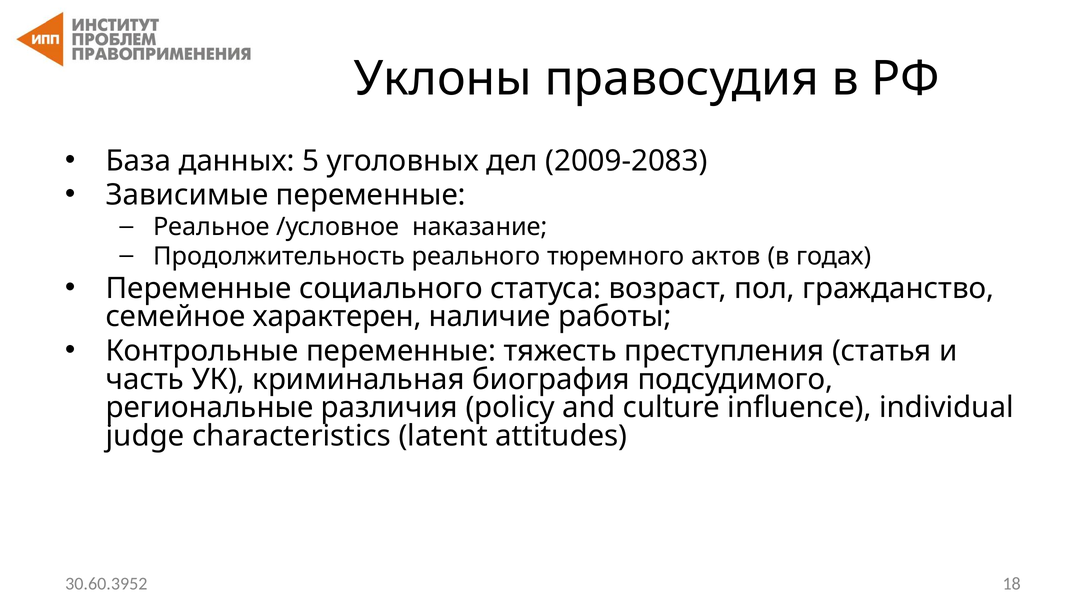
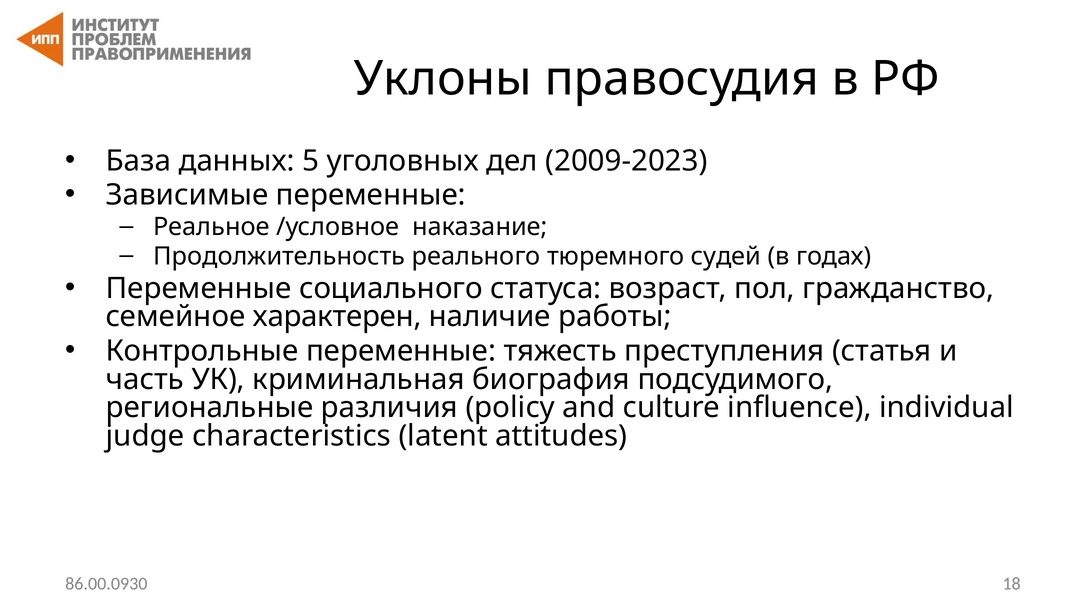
2009-2083: 2009-2083 -> 2009-2023 (626, 161)
актов: актов -> судей (726, 256)
30.60.3952: 30.60.3952 -> 86.00.0930 (106, 584)
